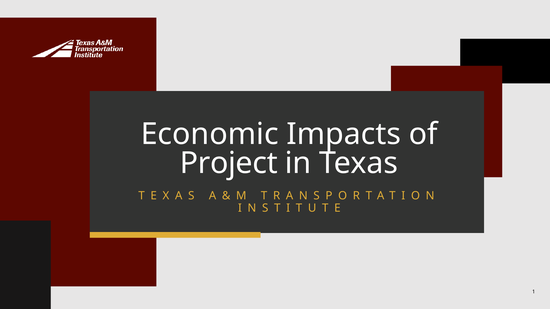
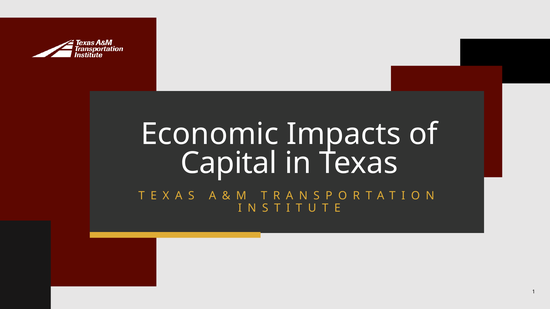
Project: Project -> Capital (229, 163)
